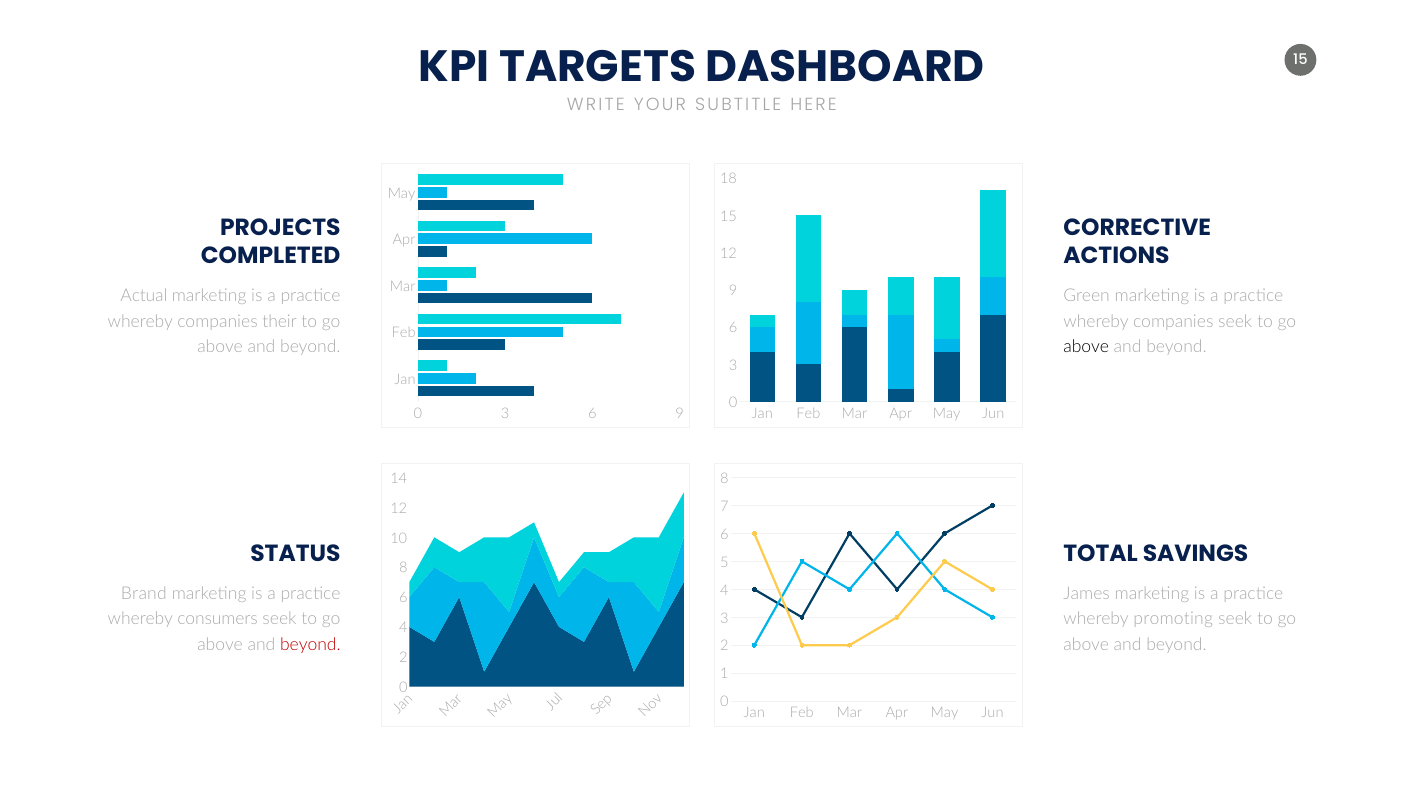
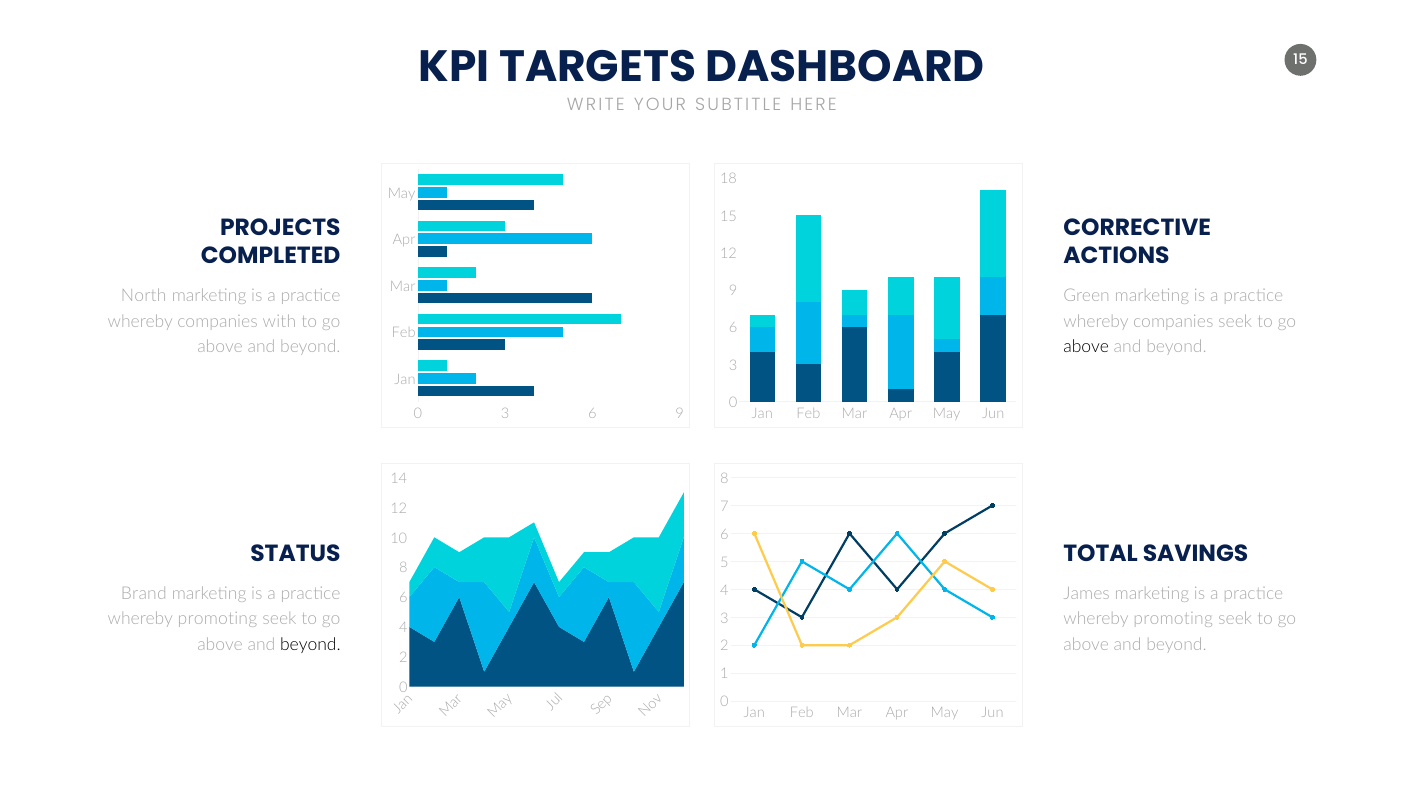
Actual: Actual -> North (144, 296)
their: their -> with (279, 321)
consumers: consumers -> promoting (217, 619)
beyond colour: red -> black (310, 645)
